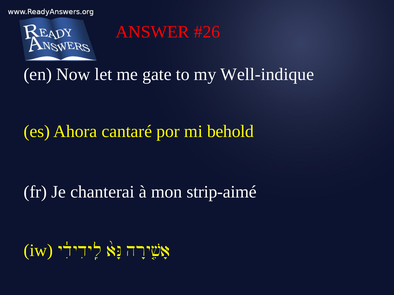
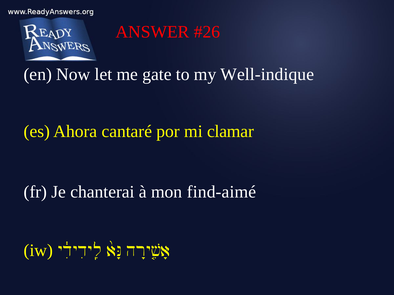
behold: behold -> clamar (230, 132)
strip-aimé: strip-aimé -> find-aimé (221, 192)
